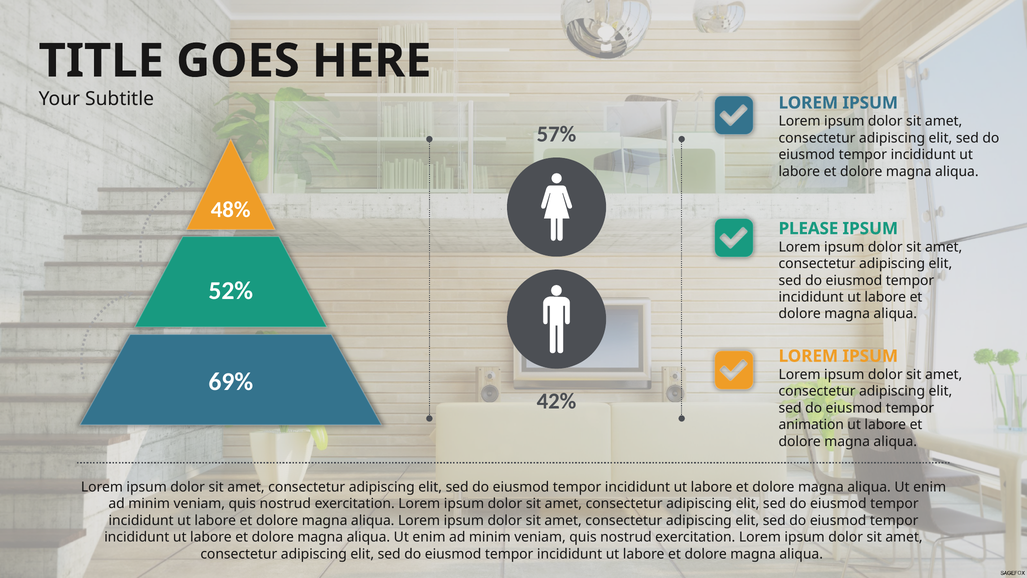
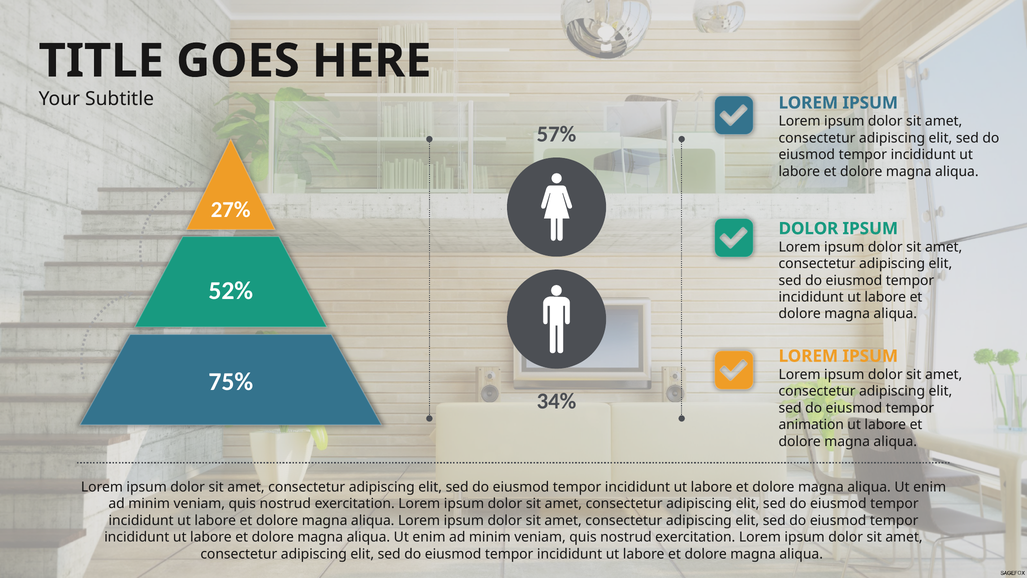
48%: 48% -> 27% (231, 209)
PLEASE: PLEASE -> DOLOR (808, 228)
69%: 69% -> 75% (231, 382)
42%: 42% -> 34% (557, 401)
